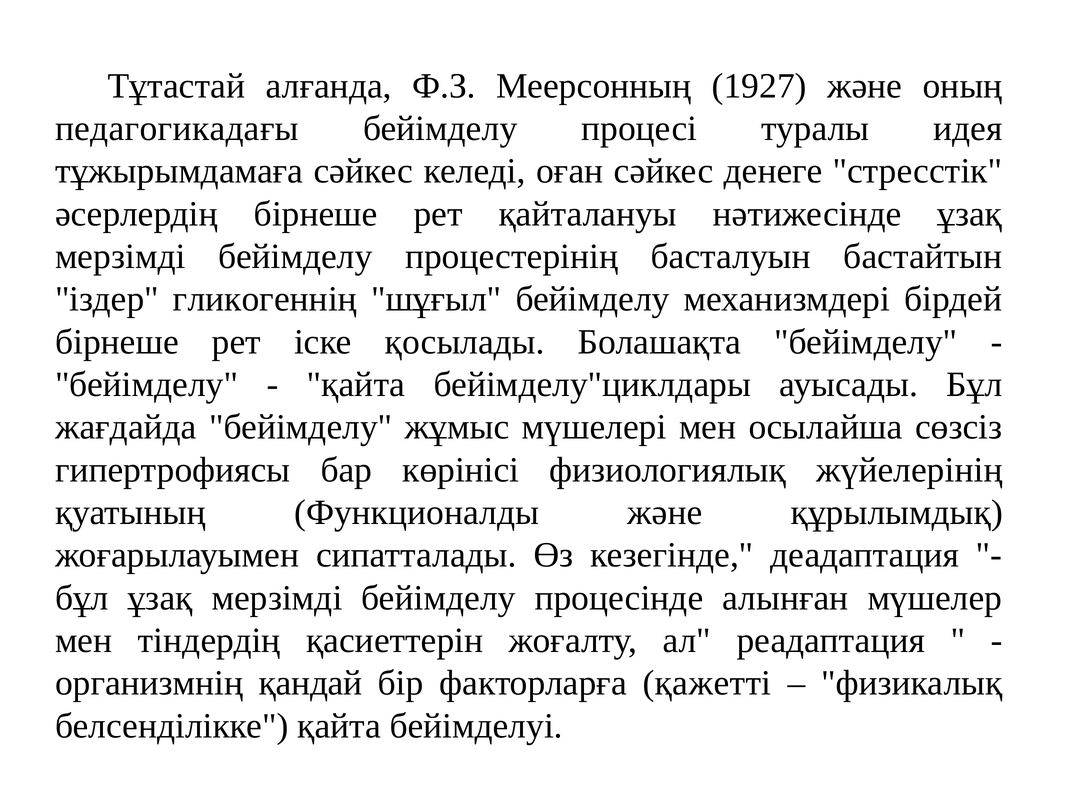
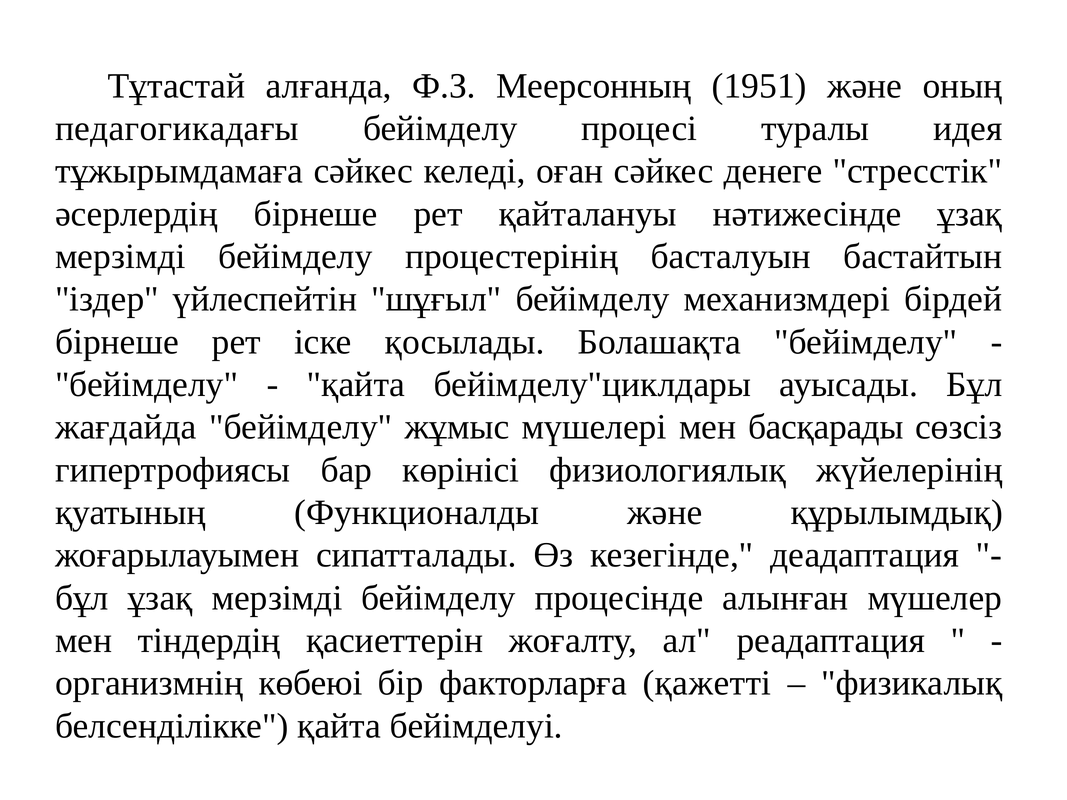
1927: 1927 -> 1951 (759, 86)
гликогеннің: гликогеннің -> үйлеспейтін (265, 299)
осылайша: осылайша -> басқарады (826, 427)
қандай: қандай -> көбеюі (311, 683)
